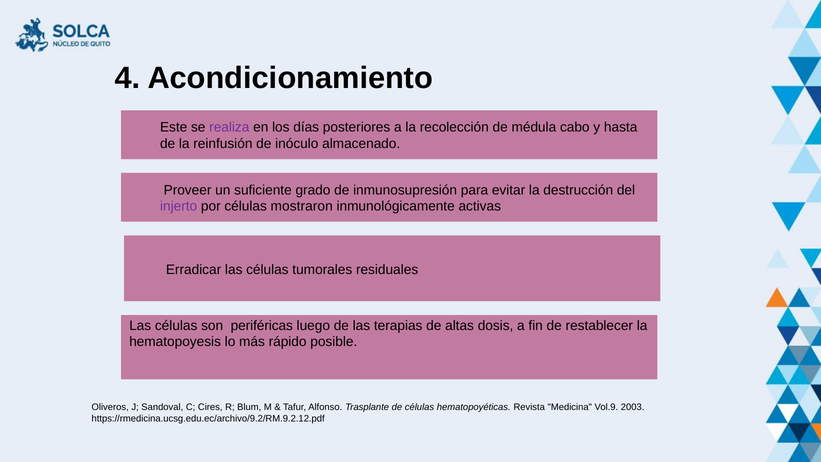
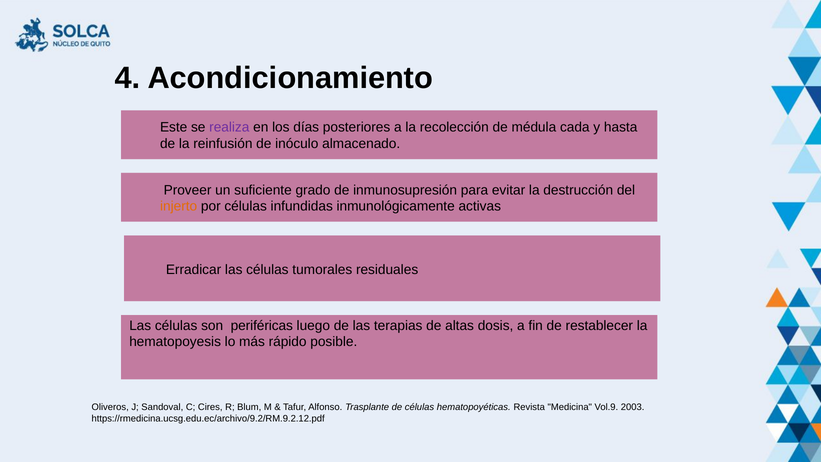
cabo: cabo -> cada (575, 127)
injerto colour: purple -> orange (179, 206)
mostraron: mostraron -> infundidas (302, 206)
